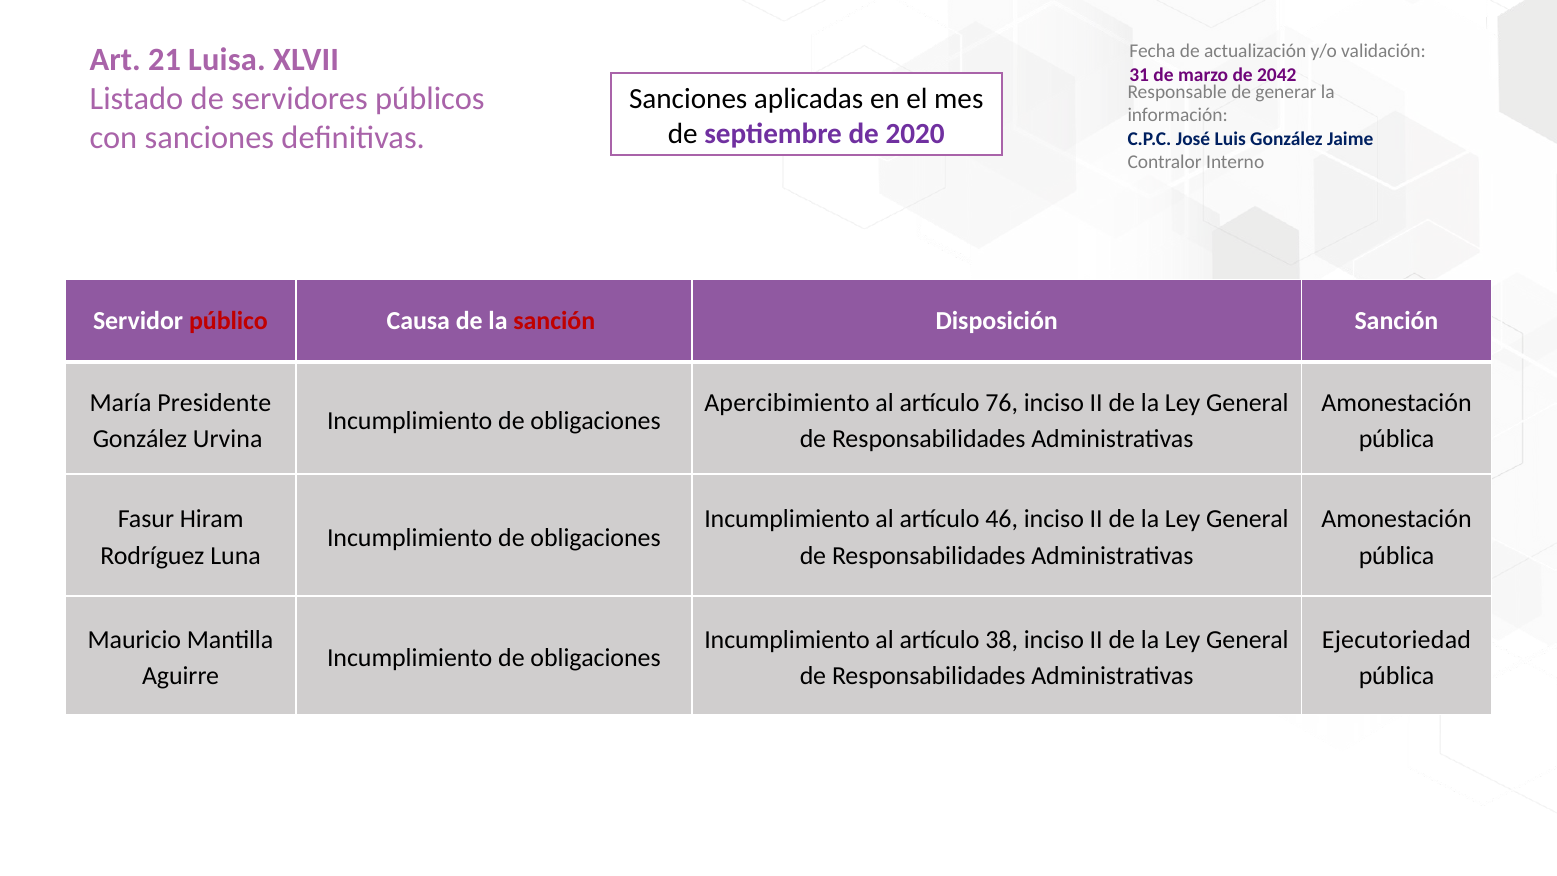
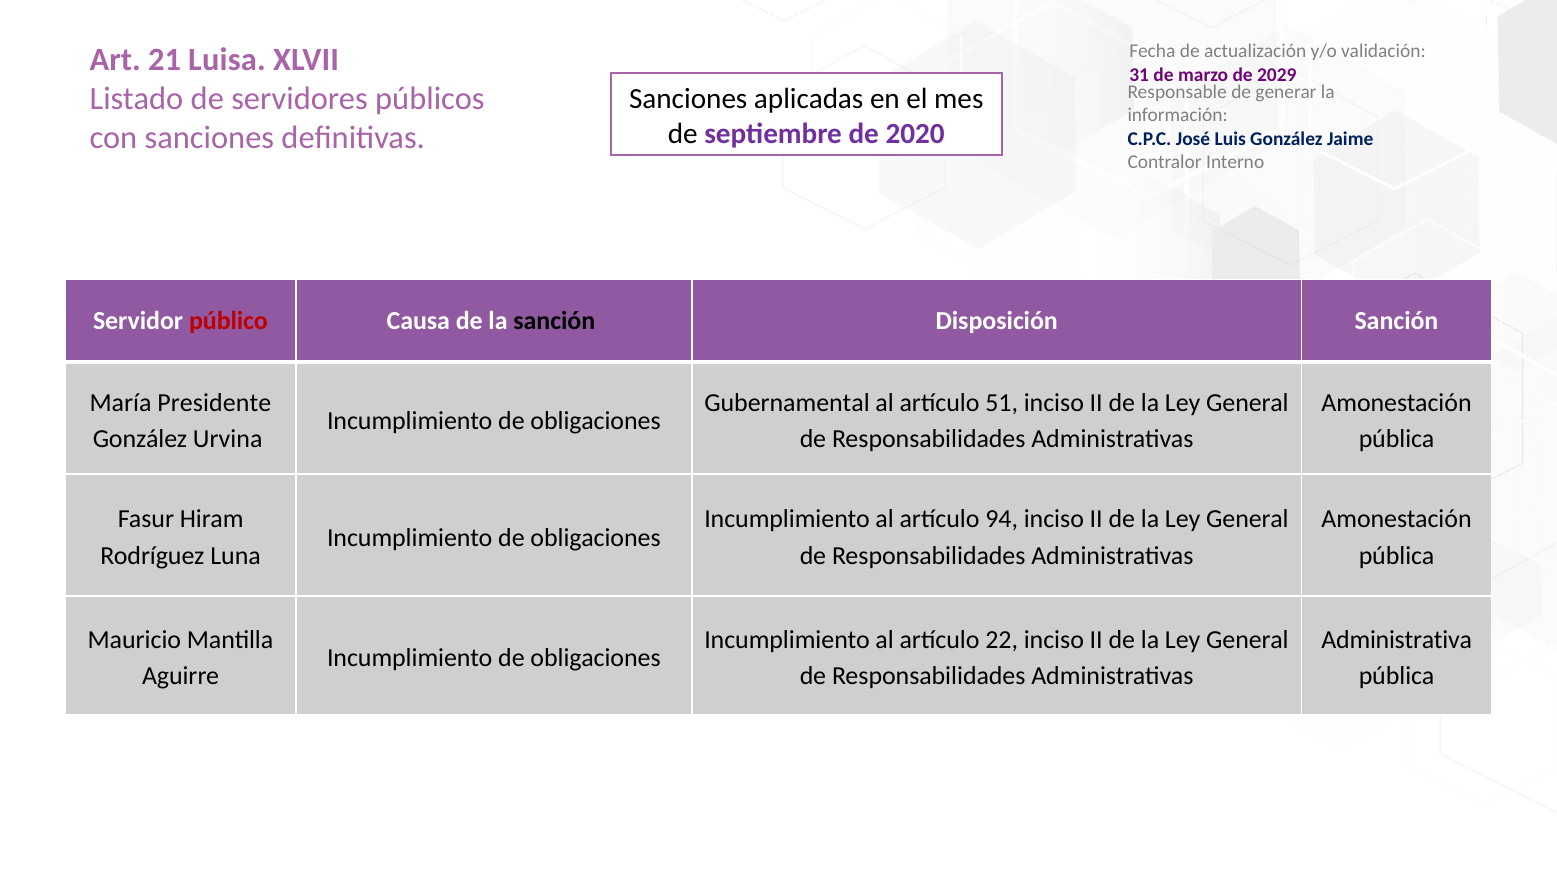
2042: 2042 -> 2029 (1277, 75)
sanción colour: red -> black (554, 321)
Apercibimiento: Apercibimiento -> Gubernamental (787, 402)
76: 76 -> 51 (1002, 402)
46: 46 -> 94 (1002, 519)
38: 38 -> 22 (1002, 639)
Ejecutoriedad: Ejecutoriedad -> Administrativa (1397, 639)
